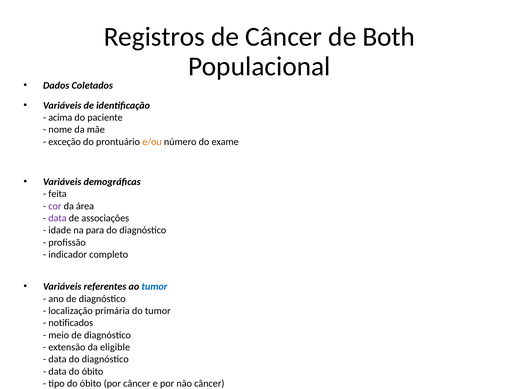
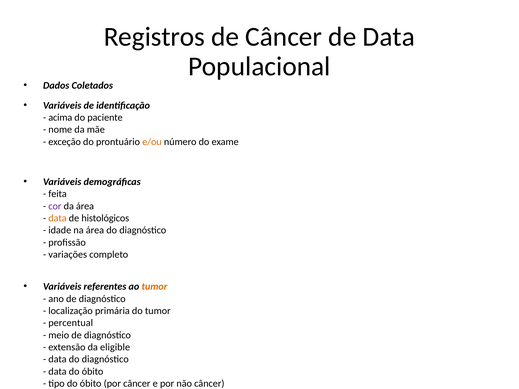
de Both: Both -> Data (389, 37)
data colour: purple -> orange (57, 218)
associações: associações -> histológicos (105, 218)
na para: para -> área (95, 230)
indicador: indicador -> variações (68, 255)
tumor colour: blue -> orange (154, 287)
notificados: notificados -> percentual (71, 323)
